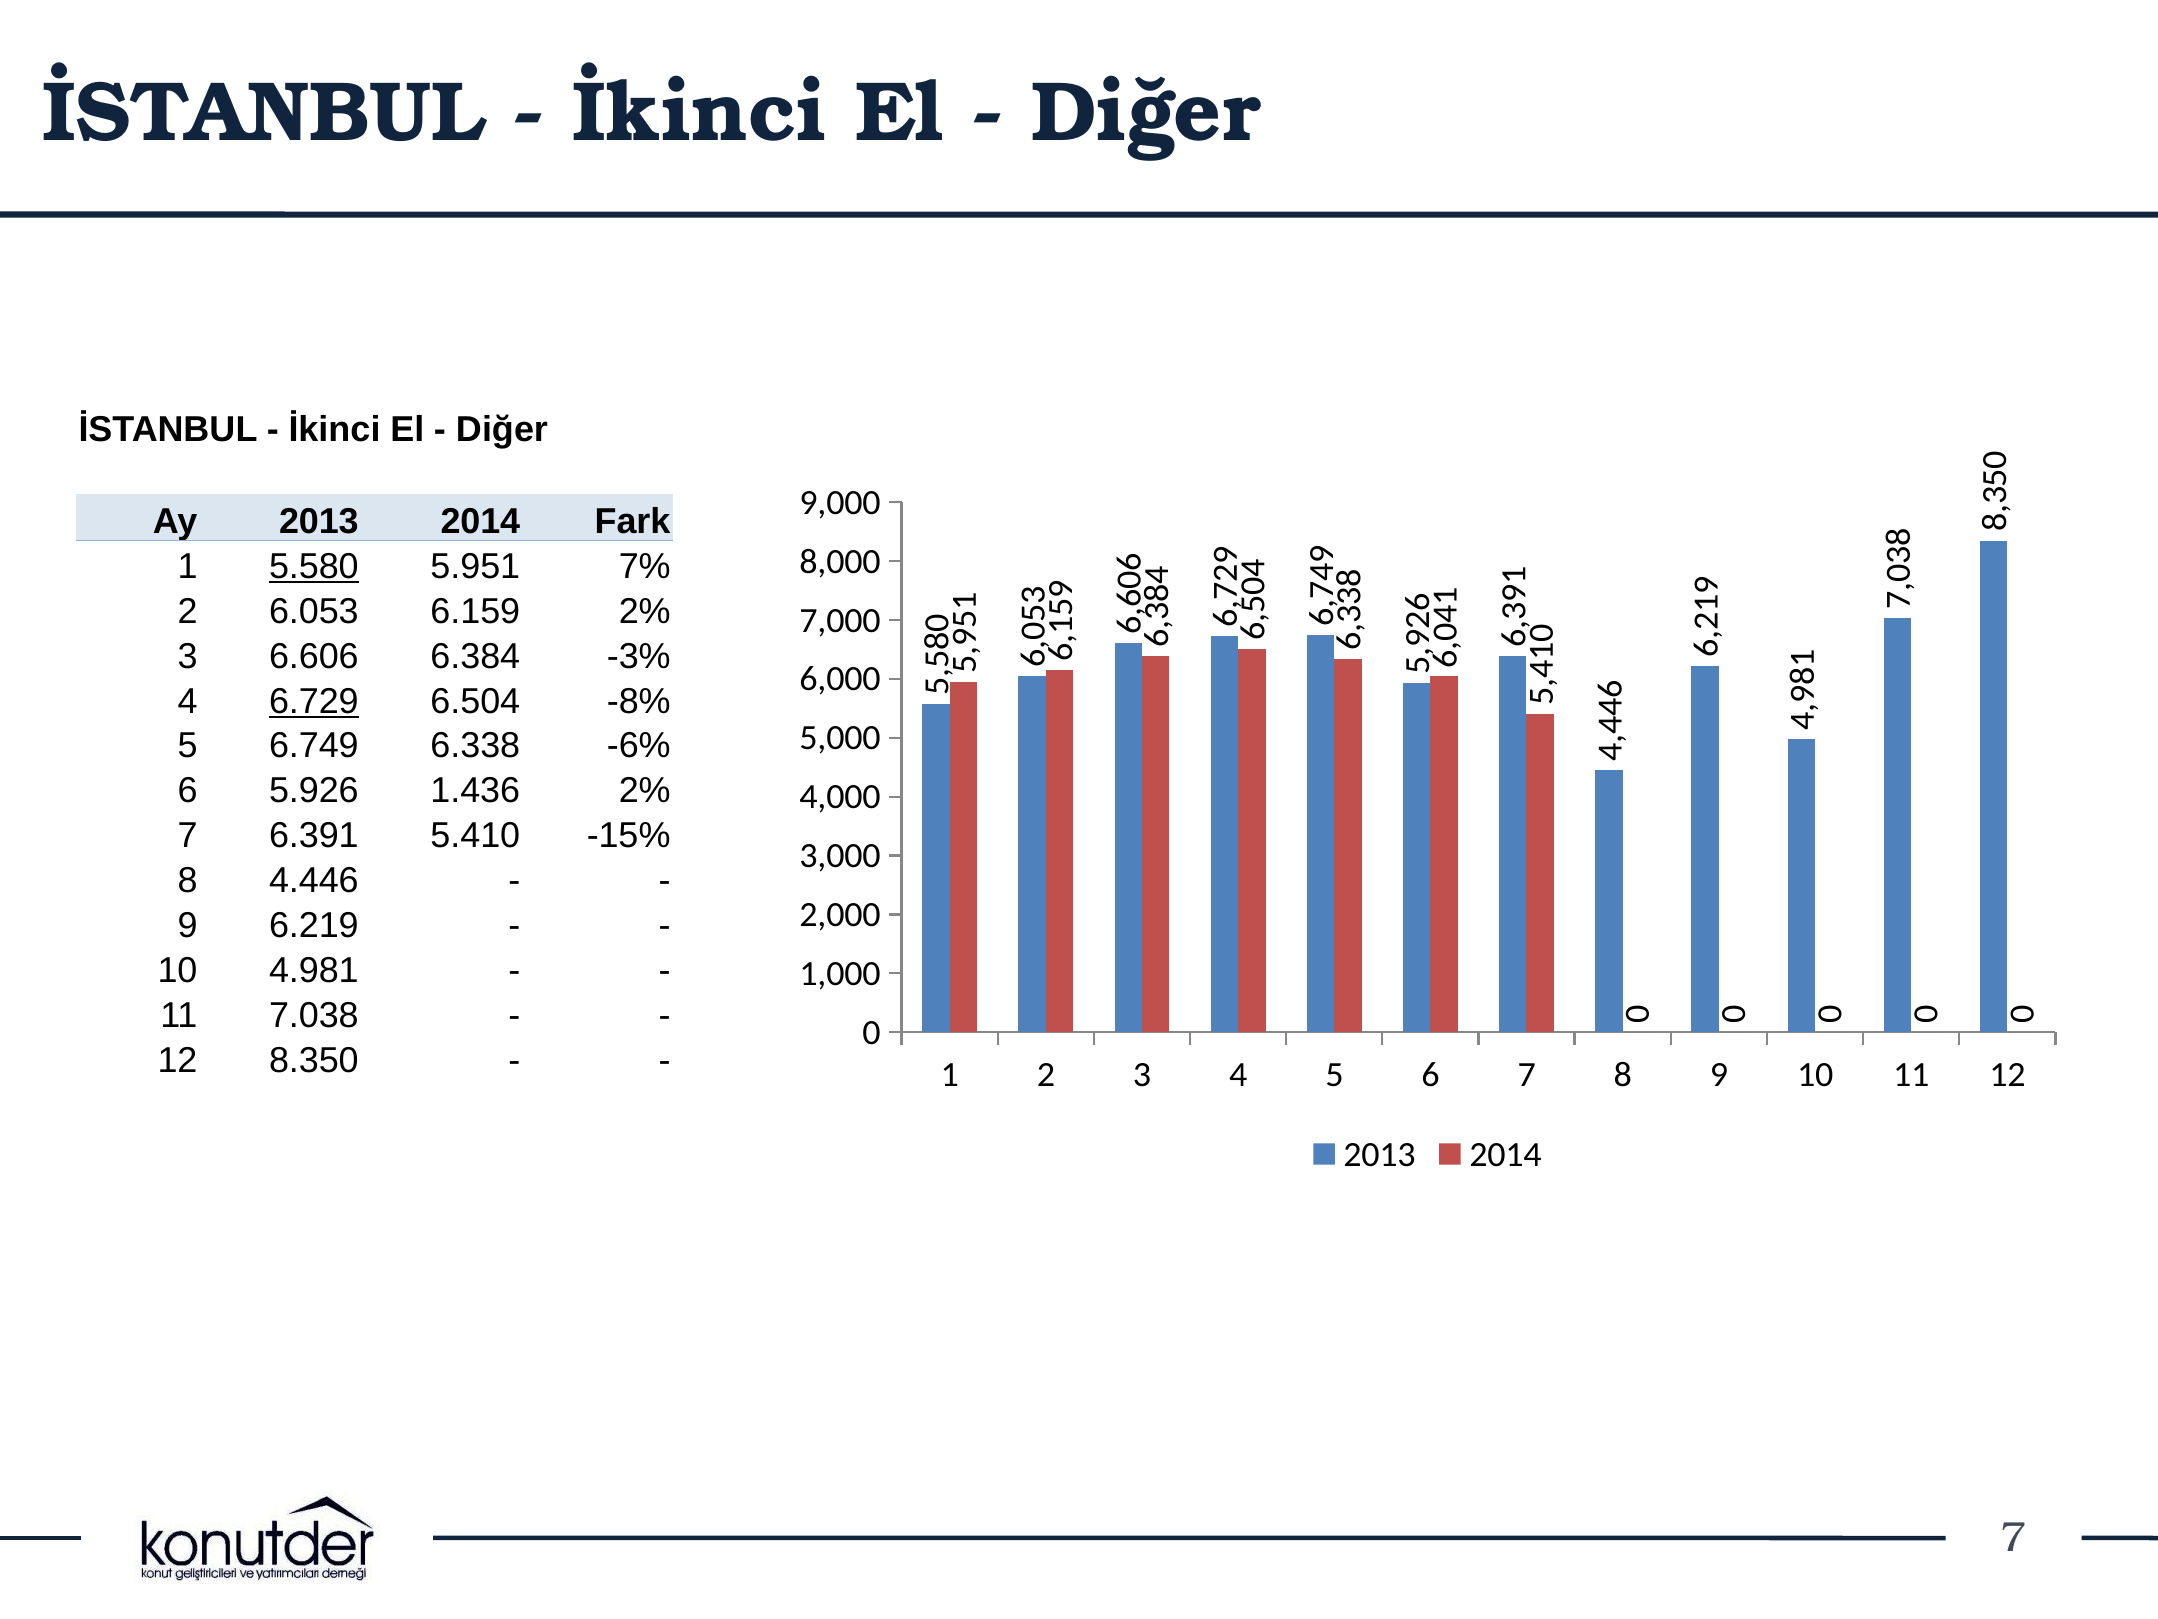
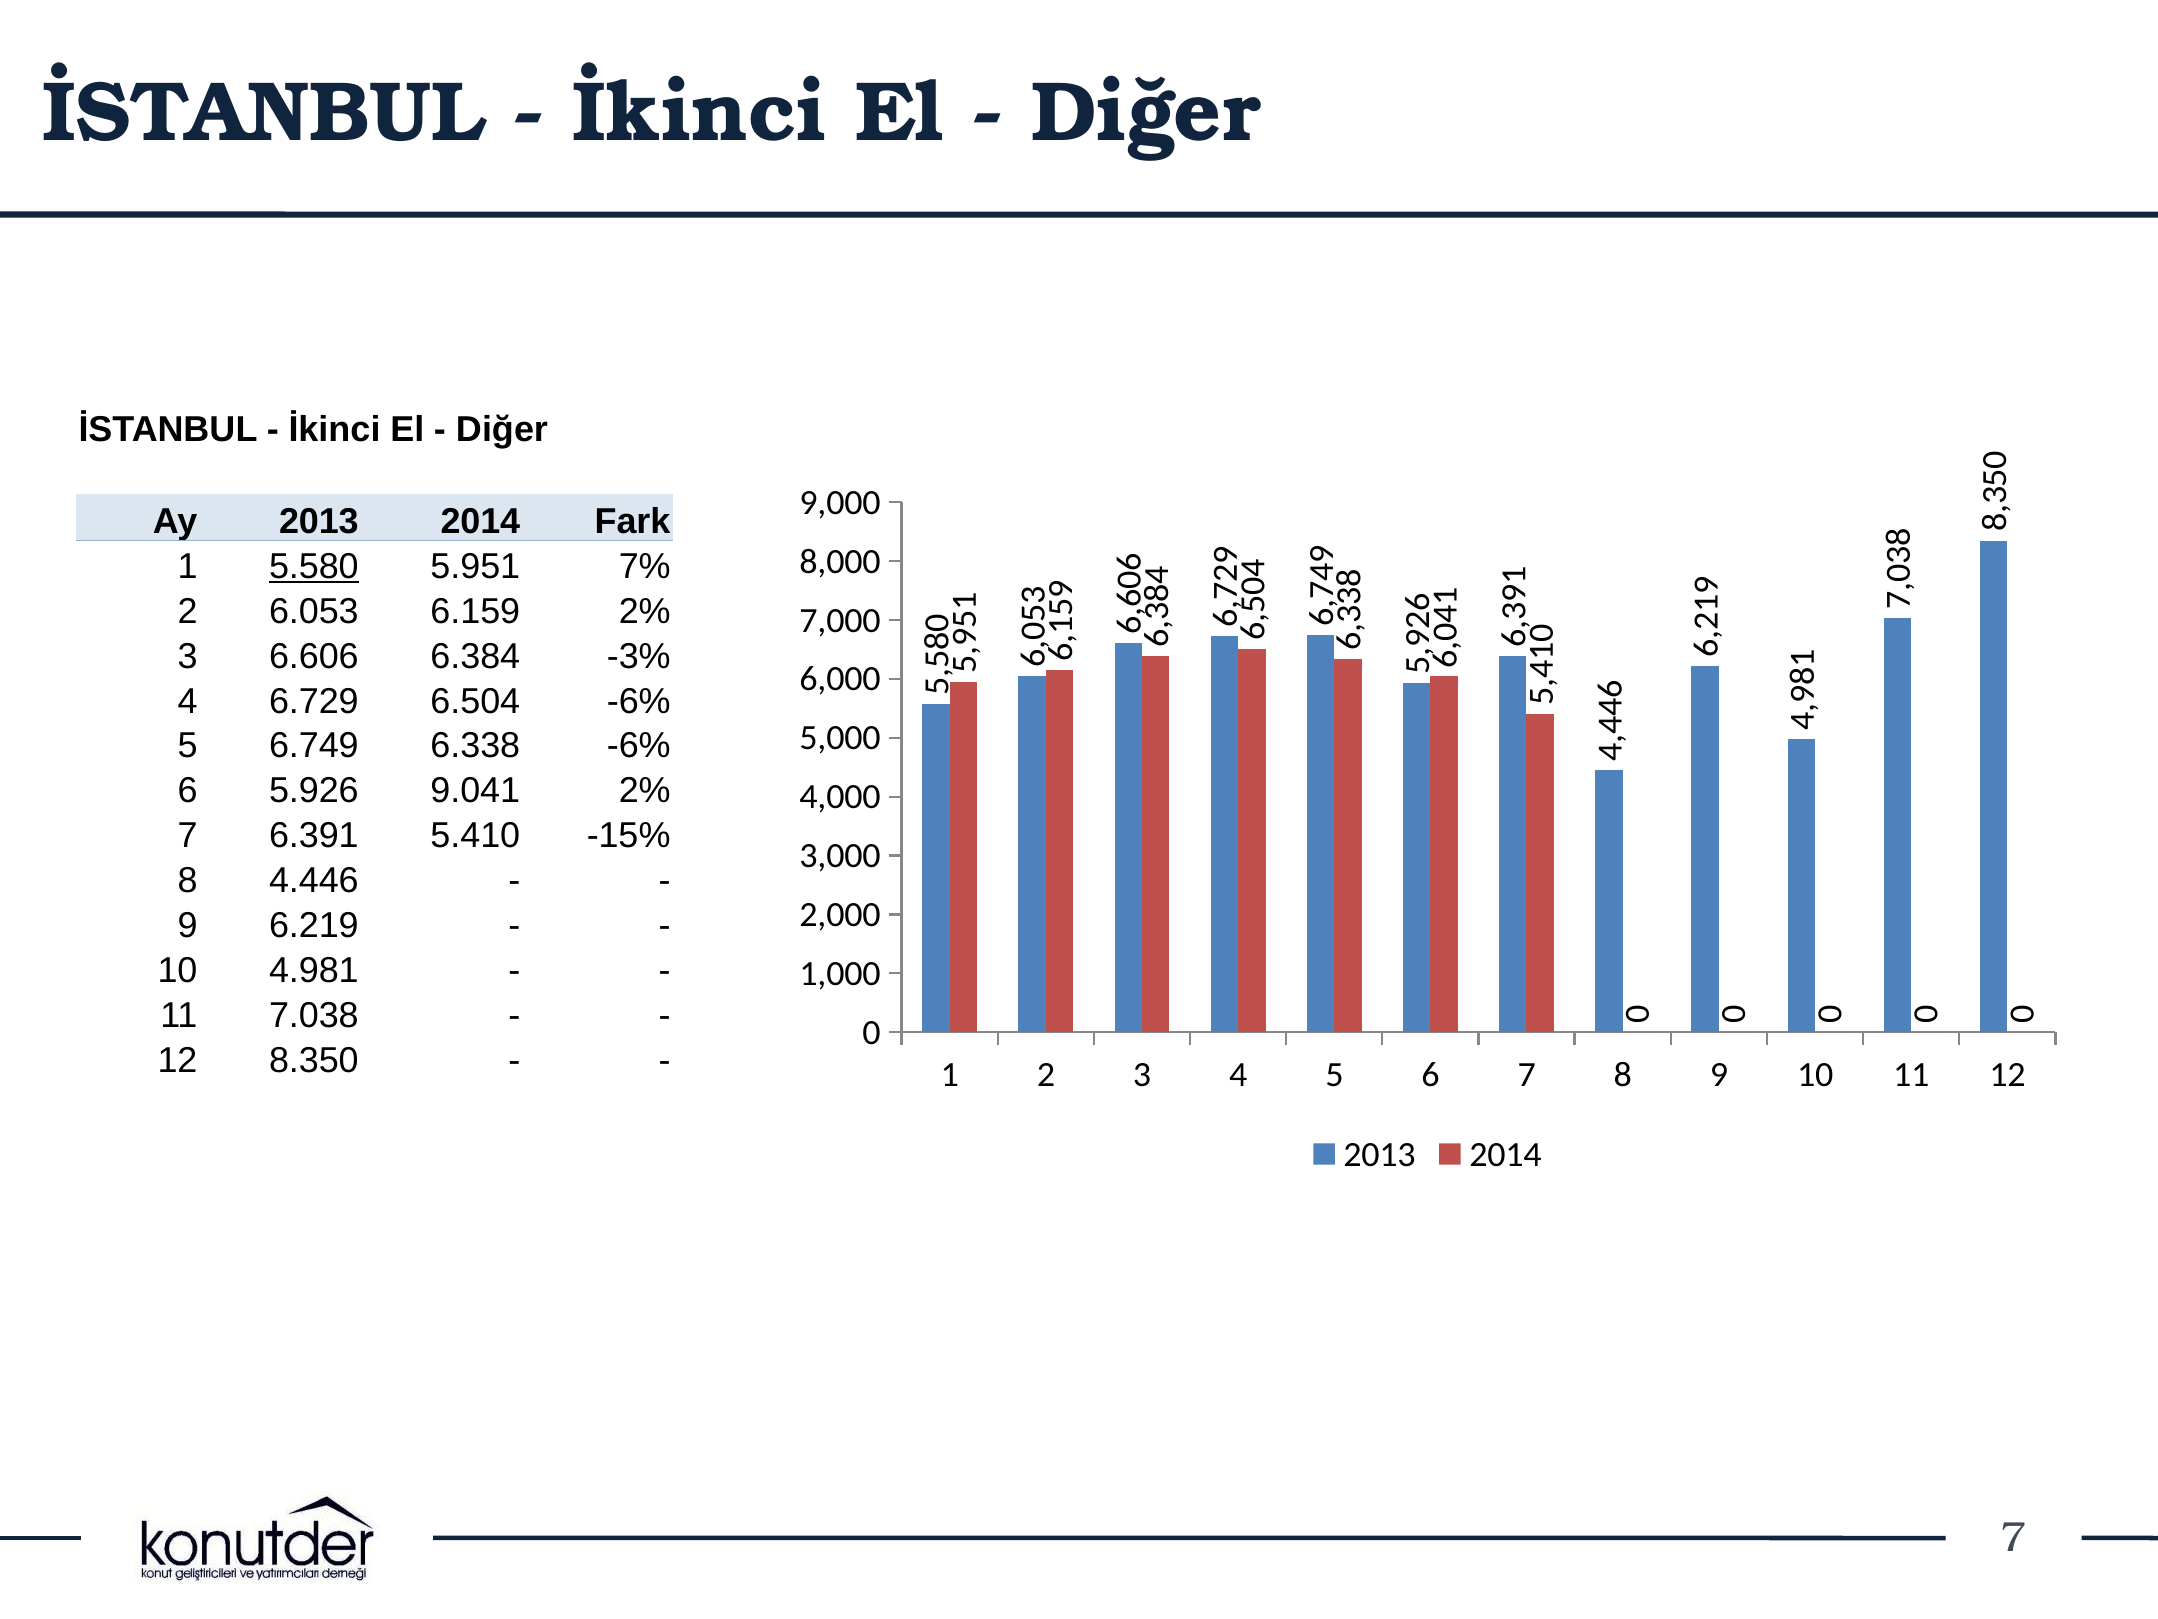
6.729 underline: present -> none (314, 701)
6.504 -8%: -8% -> -6% (639, 701)
1.436: 1.436 -> 9.041 (475, 791)
